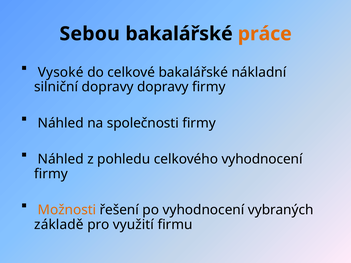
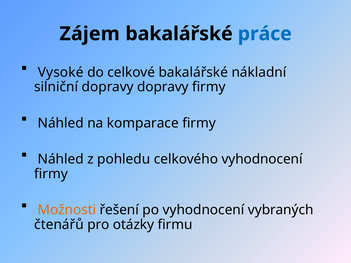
Sebou: Sebou -> Zájem (90, 34)
práce colour: orange -> blue (265, 34)
společnosti: společnosti -> komparace (143, 123)
základě: základě -> čtenářů (59, 225)
využití: využití -> otázky (133, 225)
